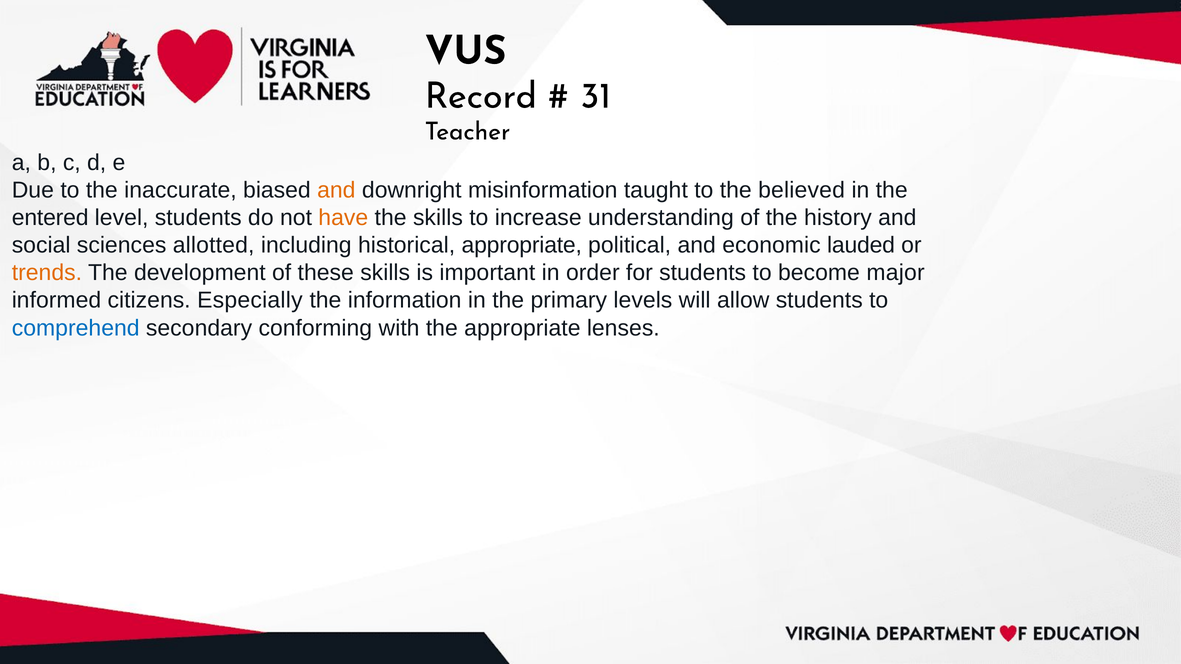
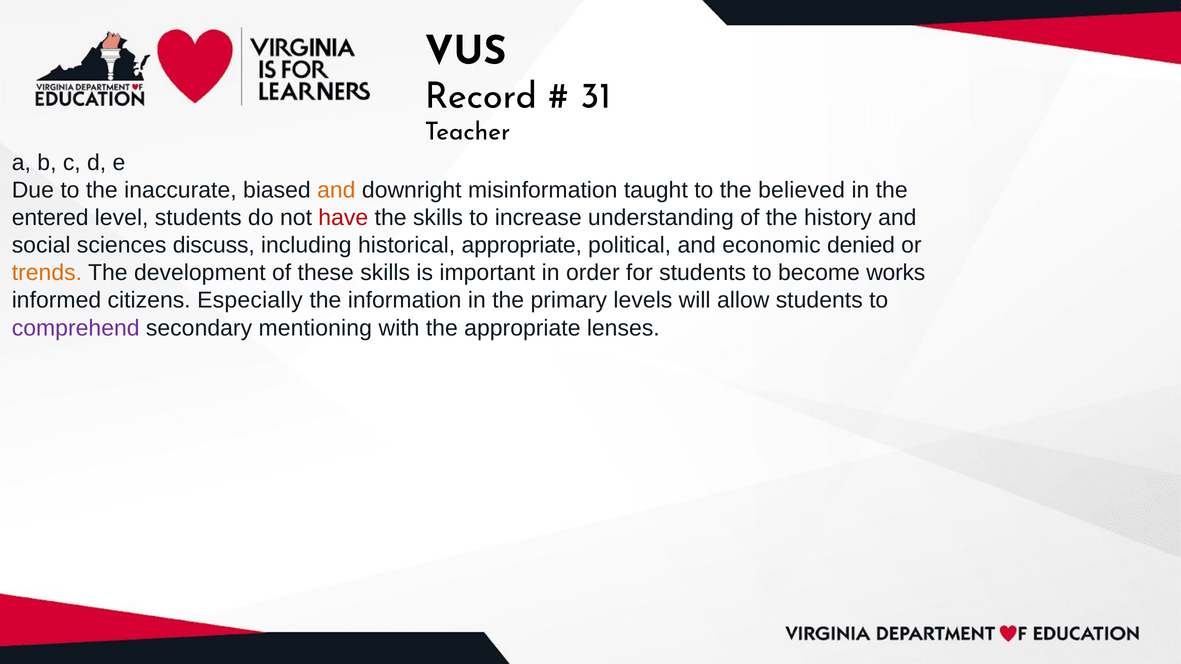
have colour: orange -> red (343, 218)
allotted: allotted -> discuss (214, 245)
lauded: lauded -> denied (861, 245)
major: major -> works (896, 273)
comprehend colour: blue -> purple (76, 328)
conforming: conforming -> mentioning (315, 328)
